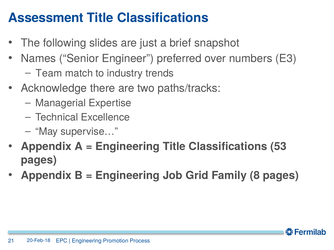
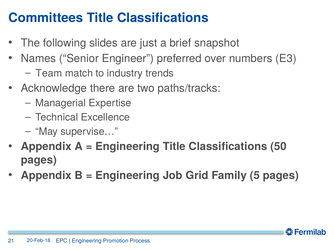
Assessment: Assessment -> Committees (46, 18)
53: 53 -> 50 (278, 147)
8: 8 -> 5 (255, 176)
